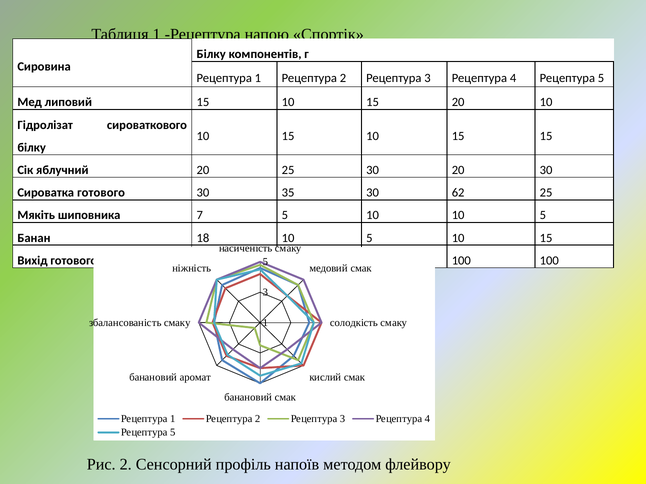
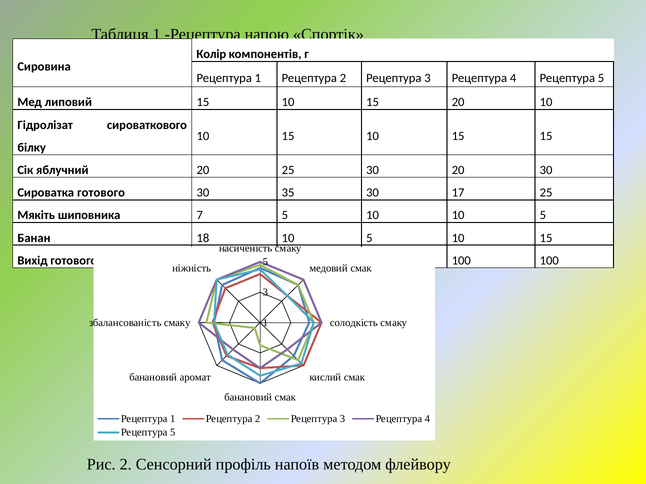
Білку: Білку -> Колір (211, 54)
62: 62 -> 17 (458, 193)
